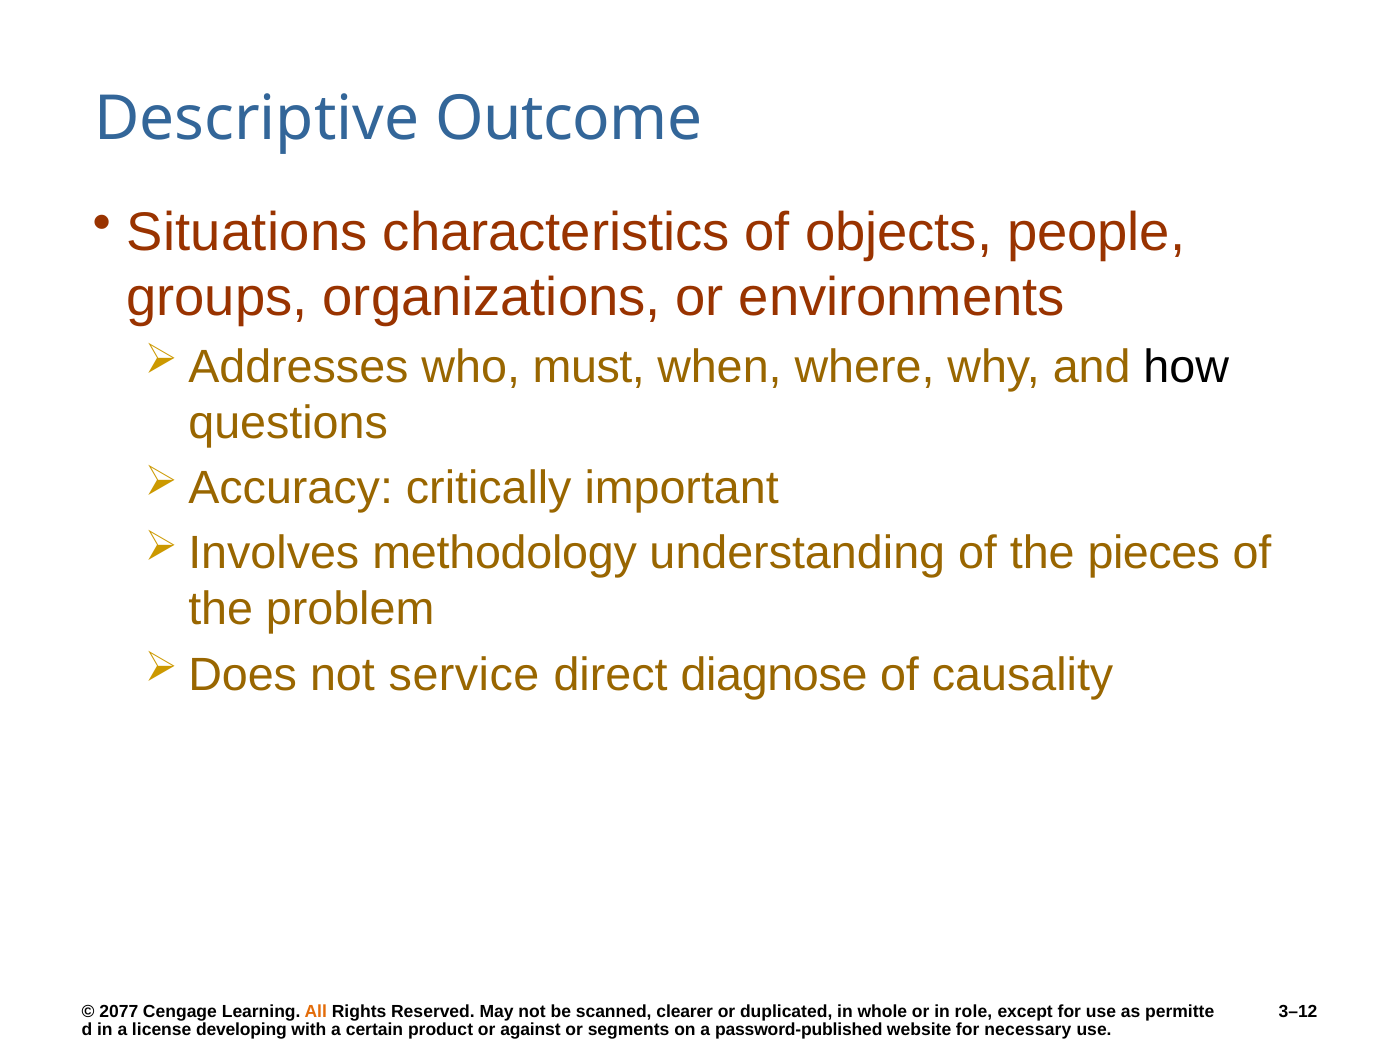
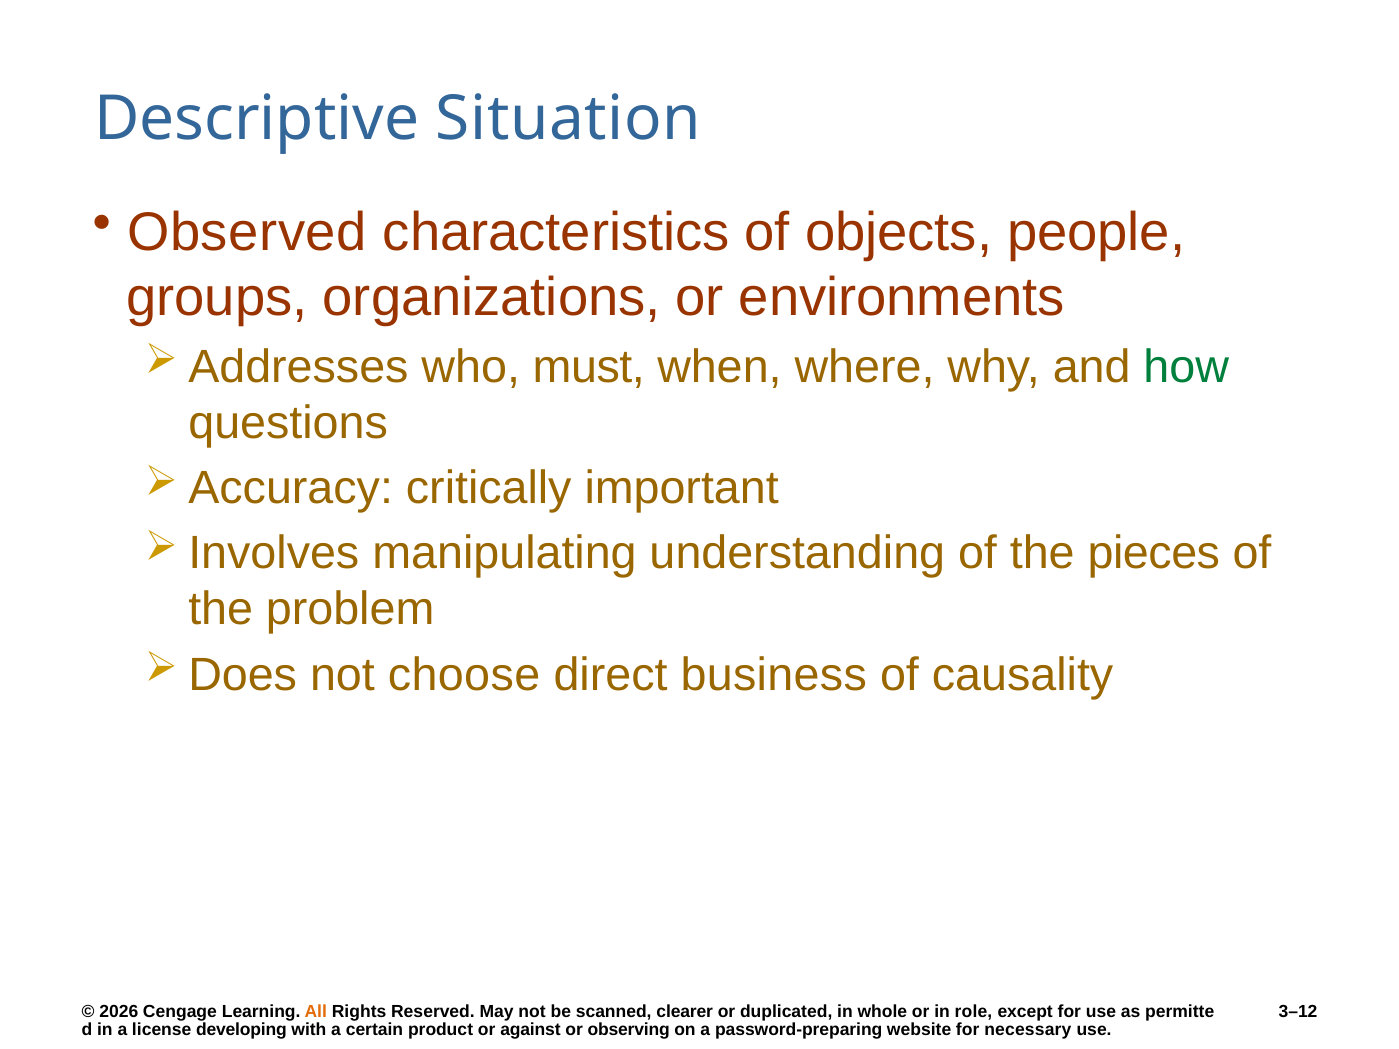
Outcome: Outcome -> Situation (568, 119)
Situations: Situations -> Observed (247, 232)
how colour: black -> green (1186, 367)
methodology: methodology -> manipulating (505, 554)
service: service -> choose (464, 675)
diagnose: diagnose -> business (774, 675)
2077: 2077 -> 2026 (119, 1012)
segments: segments -> observing (629, 1030)
password-published: password-published -> password-preparing (799, 1030)
